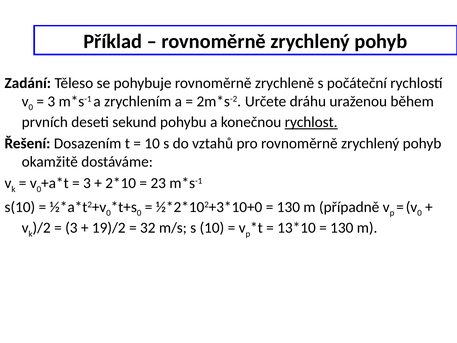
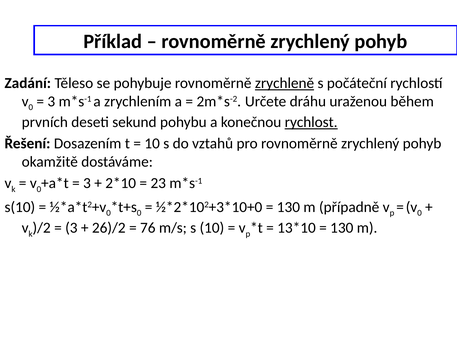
zrychleně underline: none -> present (285, 83)
19)/2: 19)/2 -> 26)/2 (109, 228)
32: 32 -> 76 (148, 228)
